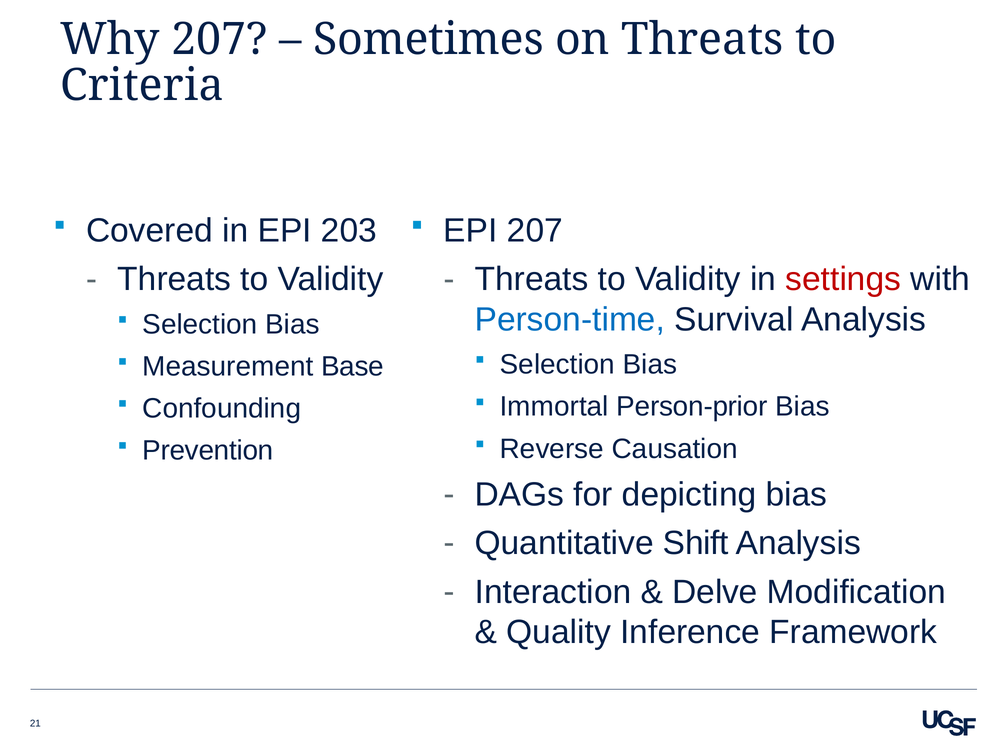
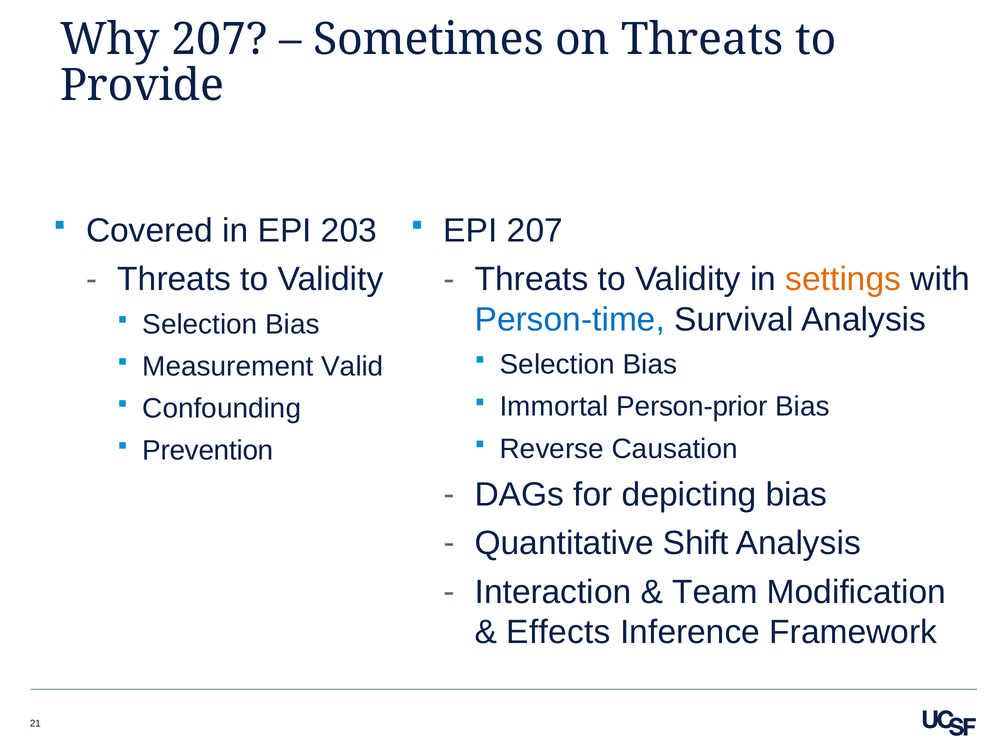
Criteria: Criteria -> Provide (142, 85)
settings colour: red -> orange (843, 279)
Base: Base -> Valid (352, 366)
Delve: Delve -> Team (715, 591)
Quality: Quality -> Effects (559, 632)
